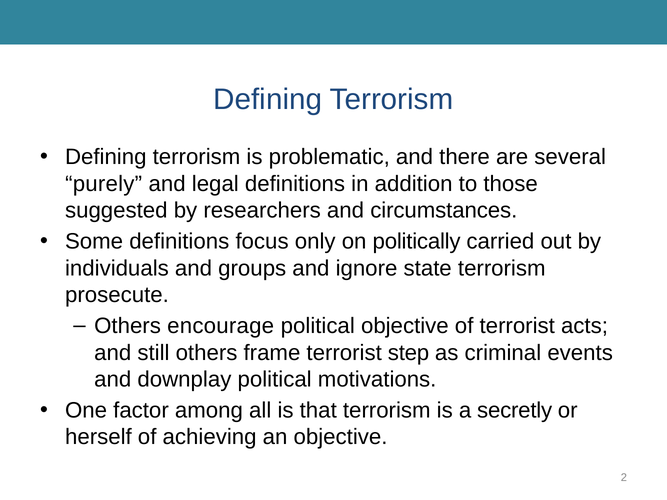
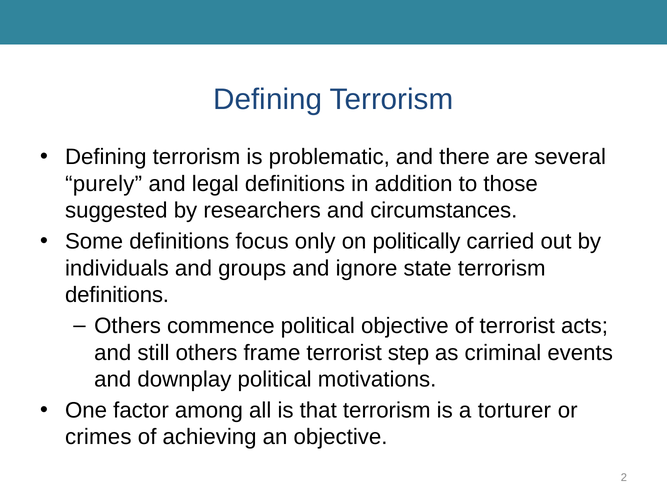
prosecute: prosecute -> definitions (117, 295)
encourage: encourage -> commence (221, 326)
secretly: secretly -> torturer (514, 411)
herself: herself -> crimes (98, 437)
